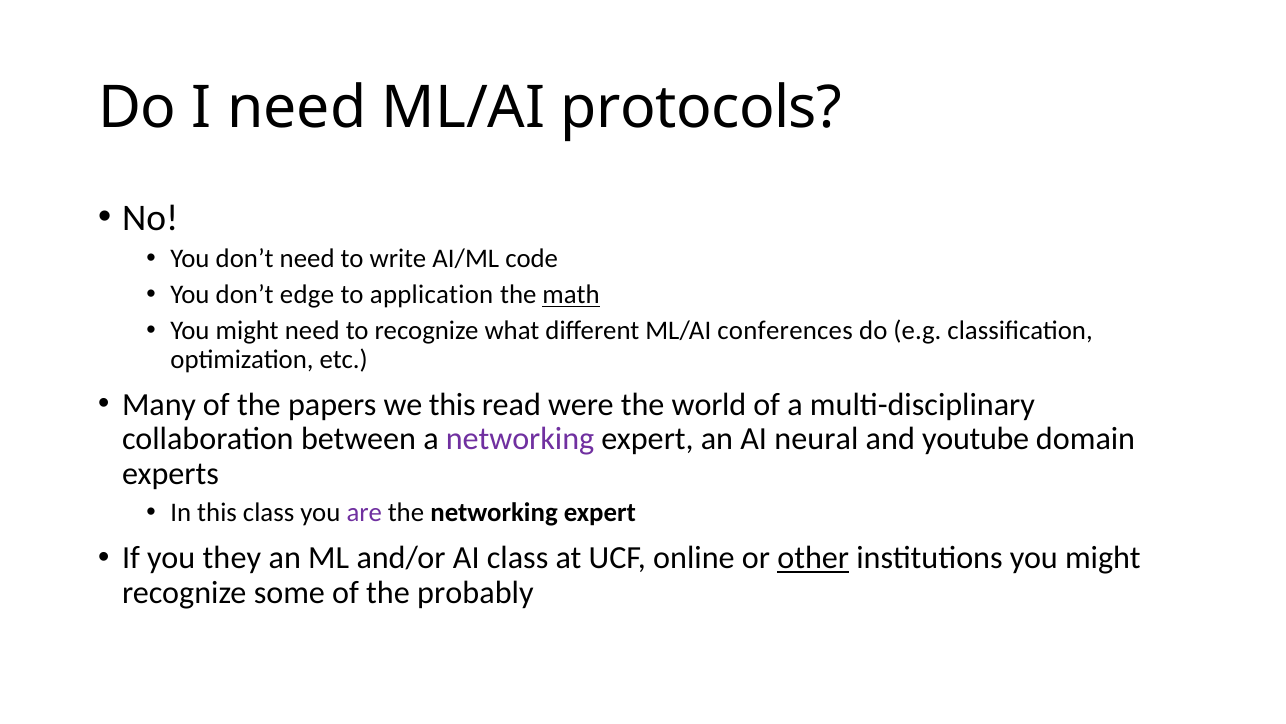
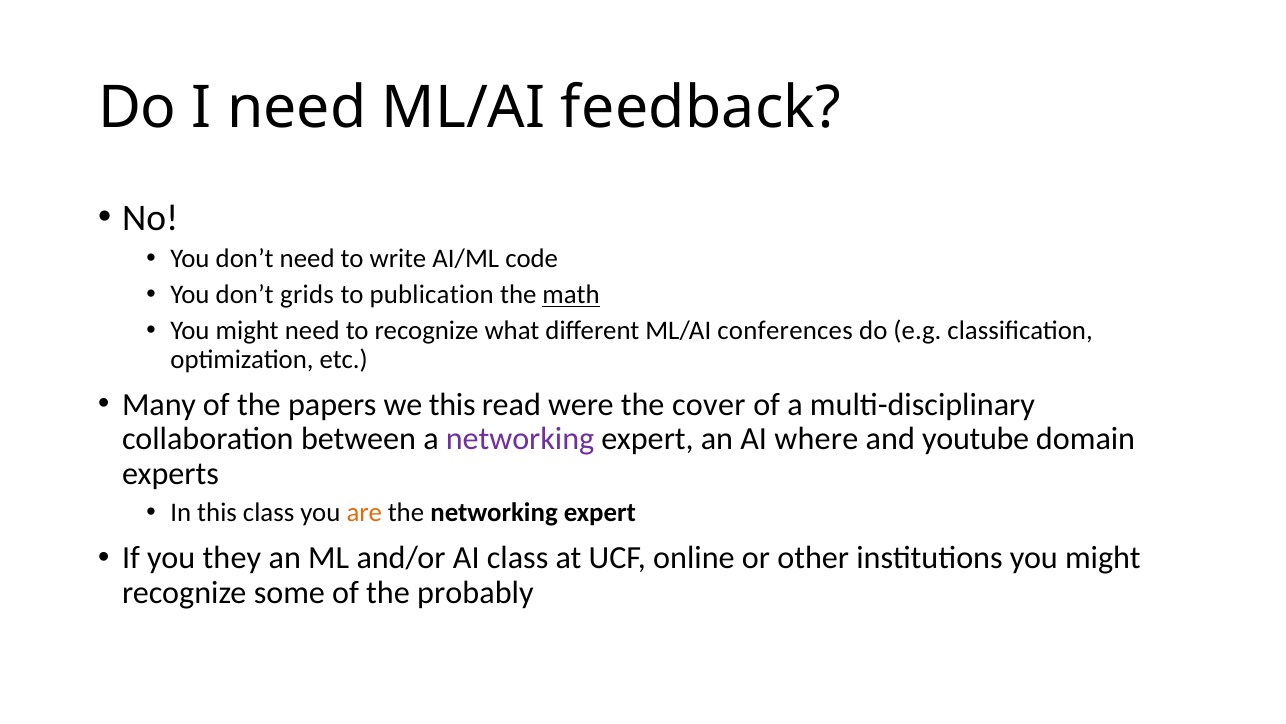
protocols: protocols -> feedback (701, 108)
edge: edge -> grids (307, 295)
application: application -> publication (432, 295)
world: world -> cover (709, 404)
neural: neural -> where (816, 439)
are colour: purple -> orange (364, 512)
other underline: present -> none (813, 557)
